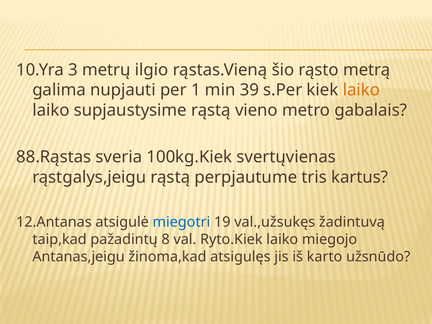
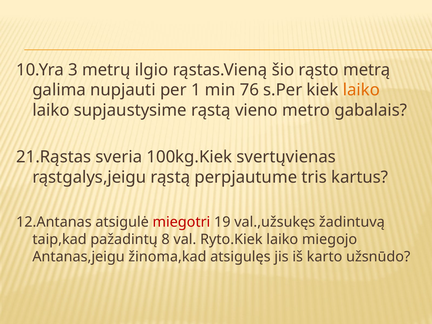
39: 39 -> 76 (249, 90)
88.Rąstas: 88.Rąstas -> 21.Rąstas (54, 157)
miegotri colour: blue -> red (181, 222)
